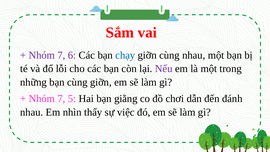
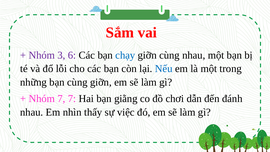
7: 7 -> 3 (61, 55)
Nếu colour: purple -> blue (164, 69)
7 5: 5 -> 7 (72, 99)
